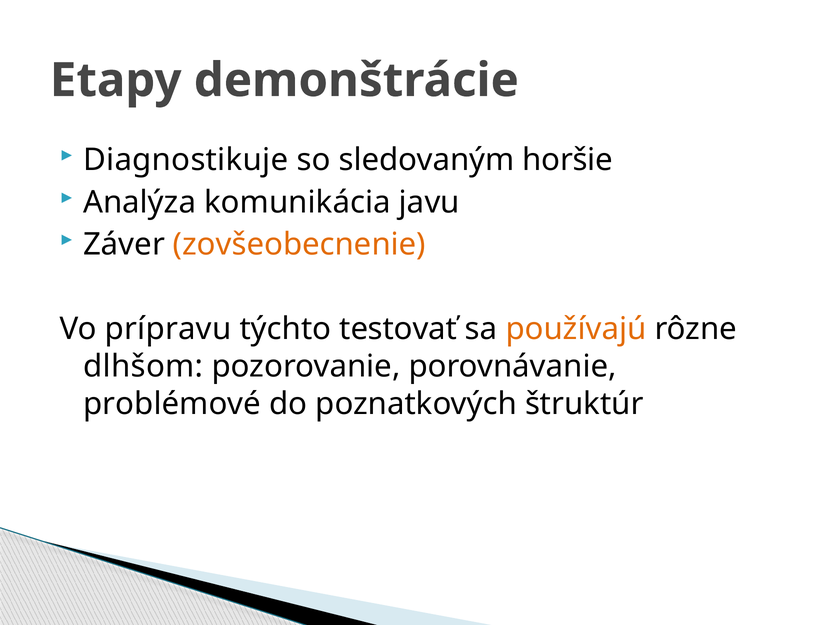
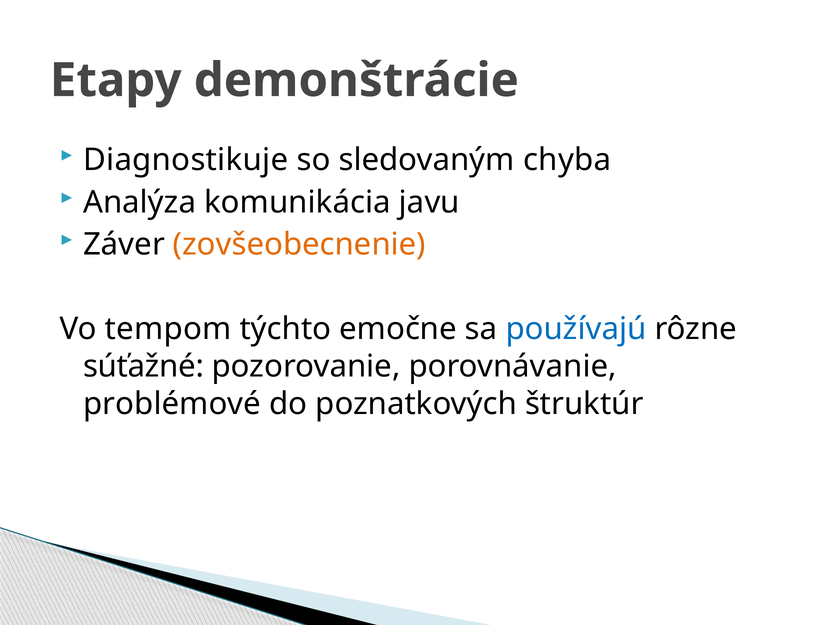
horšie: horšie -> chyba (567, 160)
prípravu: prípravu -> tempom (168, 329)
testovať: testovať -> emočne (398, 329)
používajú colour: orange -> blue (576, 329)
dlhšom: dlhšom -> súťažné (144, 366)
